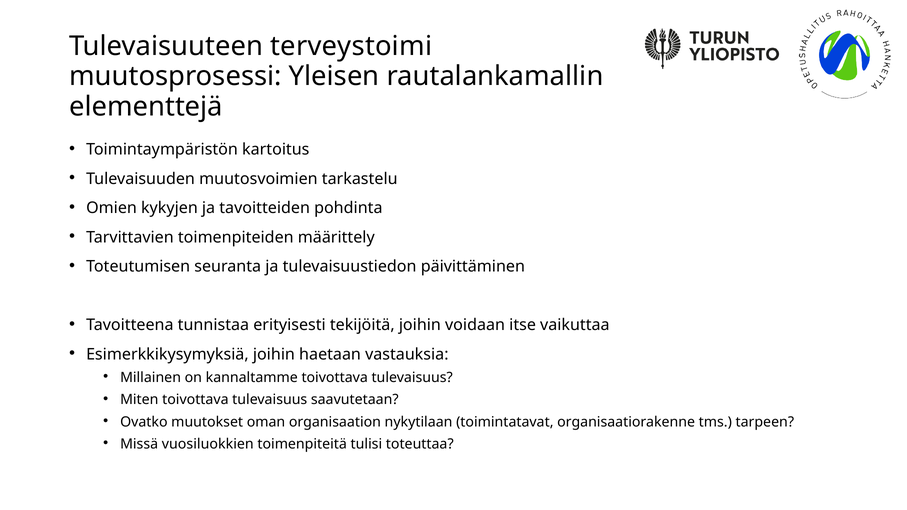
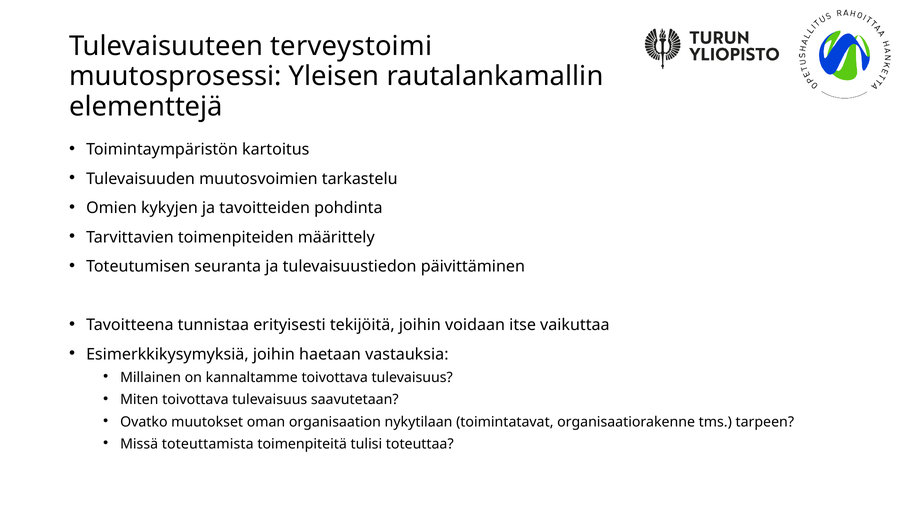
vuosiluokkien: vuosiluokkien -> toteuttamista (208, 444)
